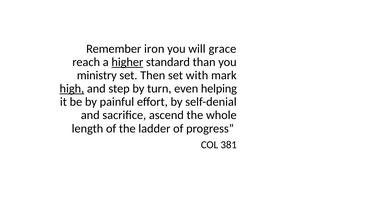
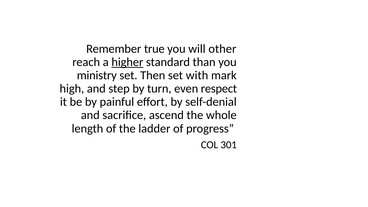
iron: iron -> true (154, 49)
grace: grace -> other (222, 49)
high underline: present -> none (72, 89)
helping: helping -> respect (219, 89)
381: 381 -> 301 (229, 145)
